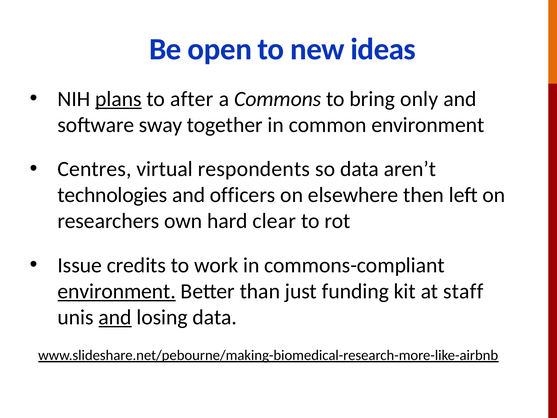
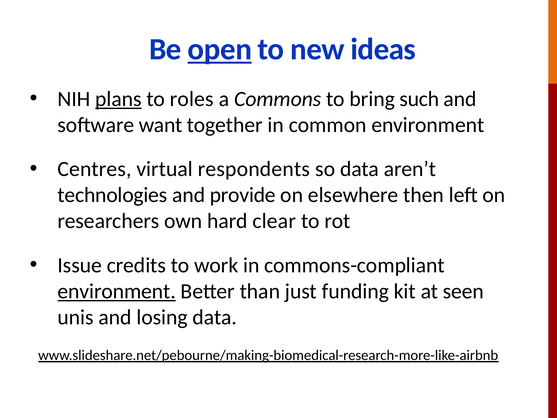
open underline: none -> present (220, 49)
after: after -> roles (192, 99)
only: only -> such (419, 99)
sway: sway -> want (161, 125)
officers: officers -> provide (243, 195)
staff: staff -> seen (463, 291)
and underline: present -> none (115, 317)
